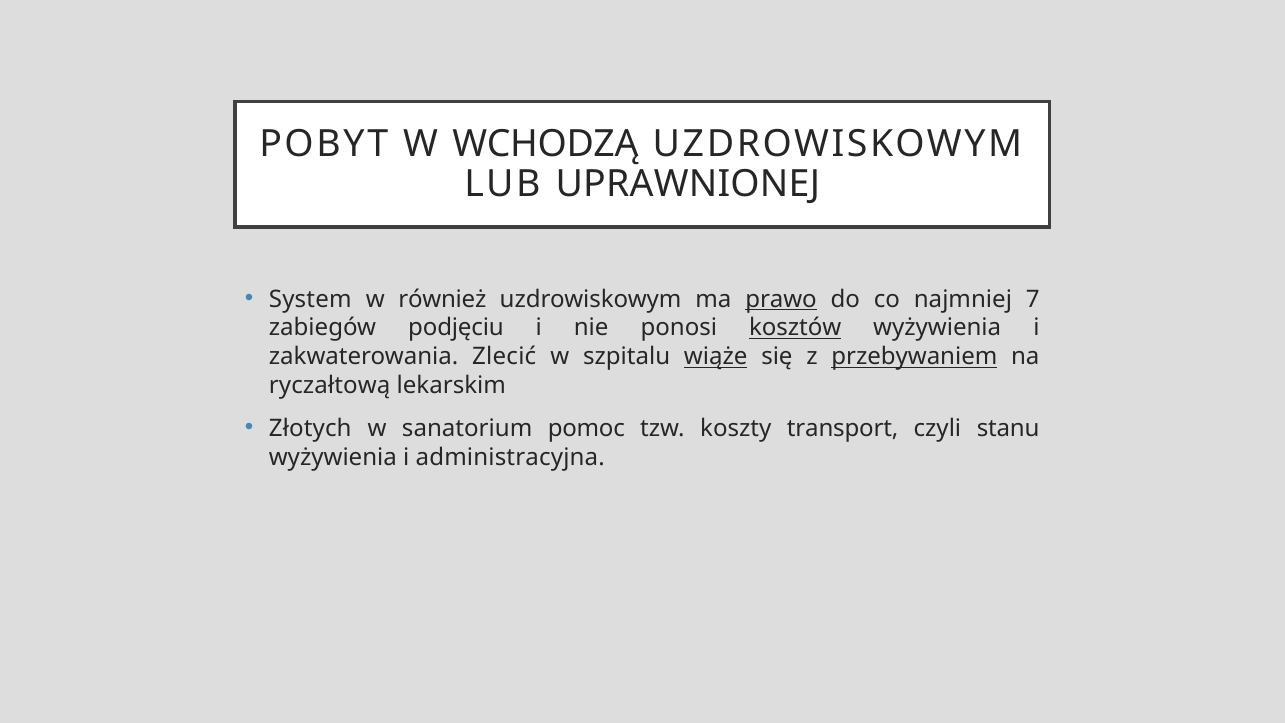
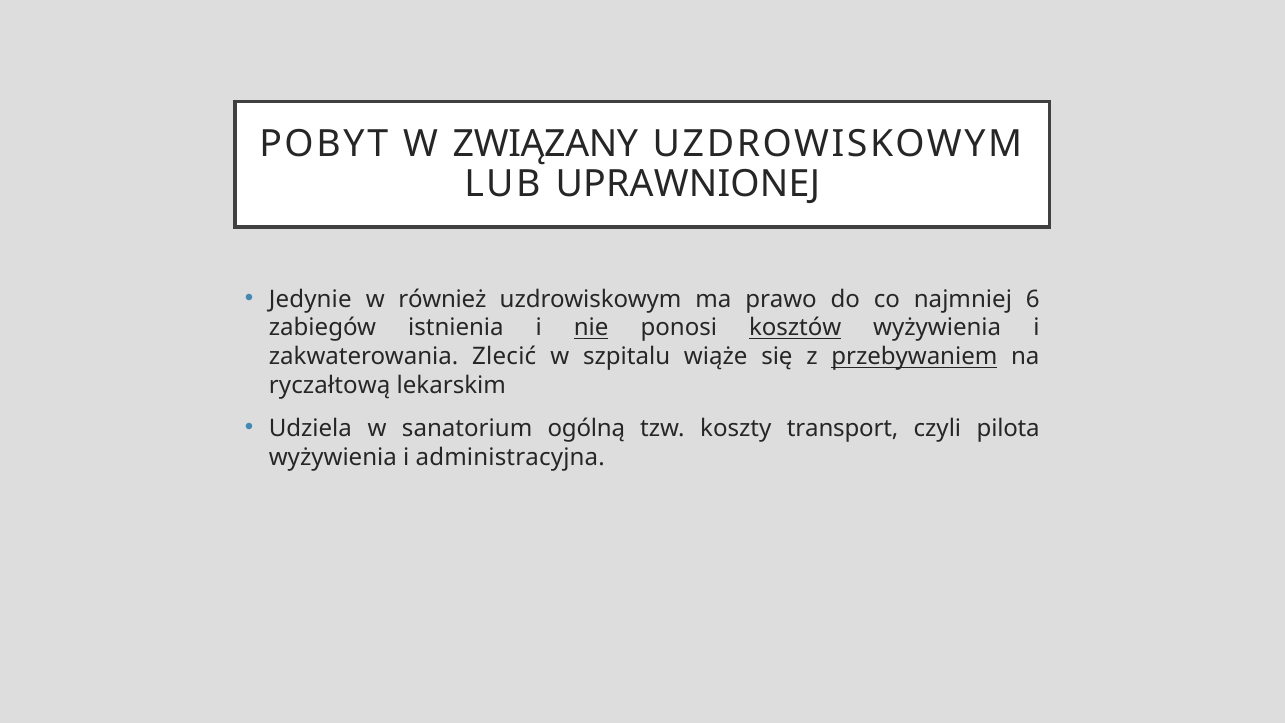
WCHODZĄ: WCHODZĄ -> ZWIĄZANY (545, 144)
System: System -> Jedynie (310, 299)
prawo underline: present -> none (781, 299)
7: 7 -> 6 (1033, 299)
podjęciu: podjęciu -> istnienia (456, 328)
nie underline: none -> present (591, 328)
wiąże underline: present -> none (716, 357)
Złotych: Złotych -> Udziela (310, 428)
pomoc: pomoc -> ogólną (586, 428)
stanu: stanu -> pilota (1008, 428)
